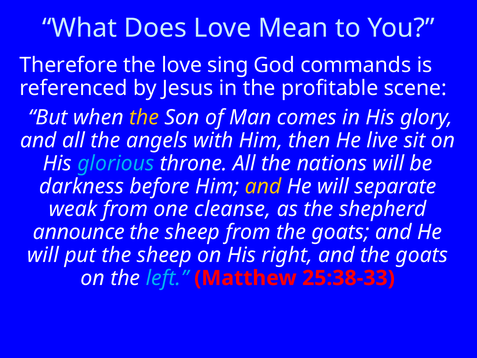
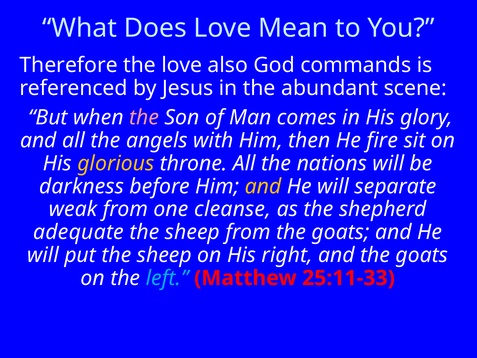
sing: sing -> also (228, 65)
profitable: profitable -> abundant (330, 88)
the colour: yellow -> pink (144, 117)
live: live -> fire (382, 140)
glorious colour: light blue -> yellow (116, 163)
announce: announce -> adequate (79, 232)
25:38-33: 25:38-33 -> 25:11-33 (348, 278)
